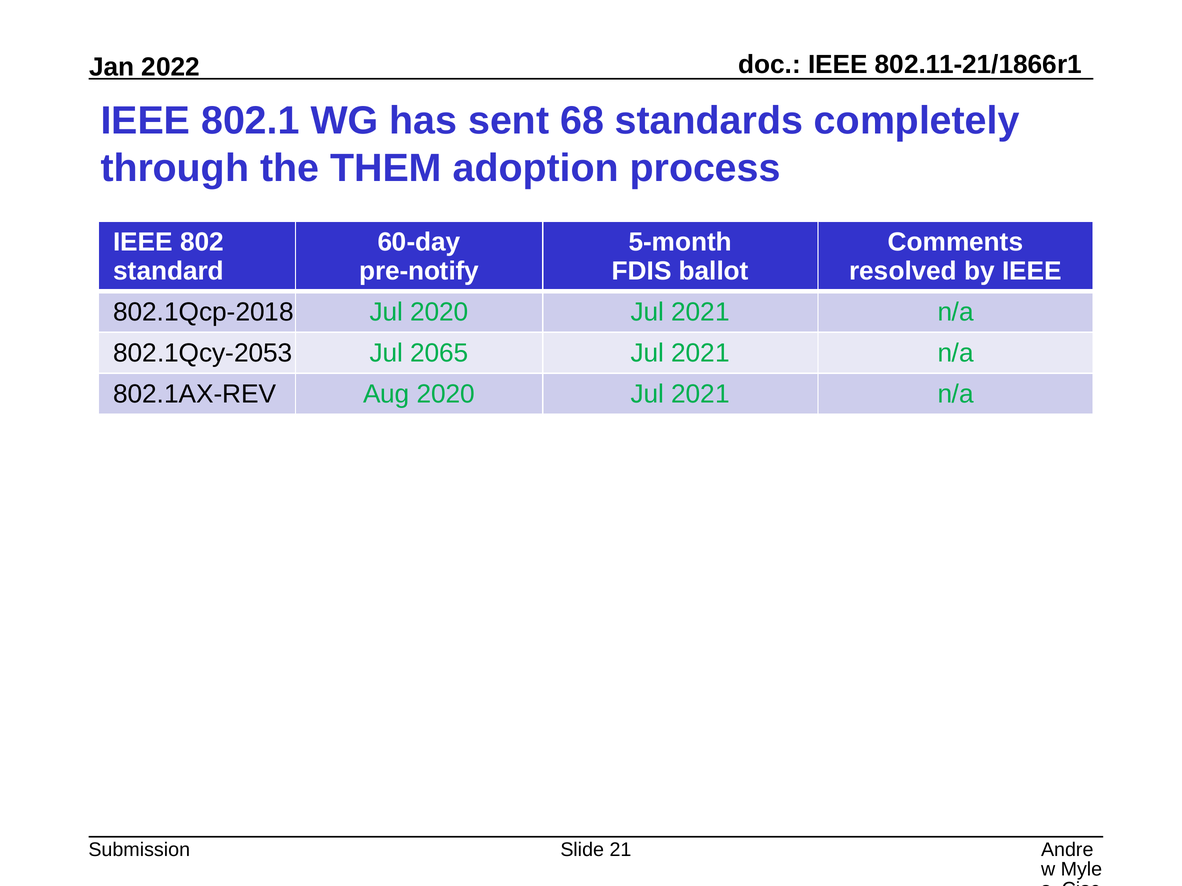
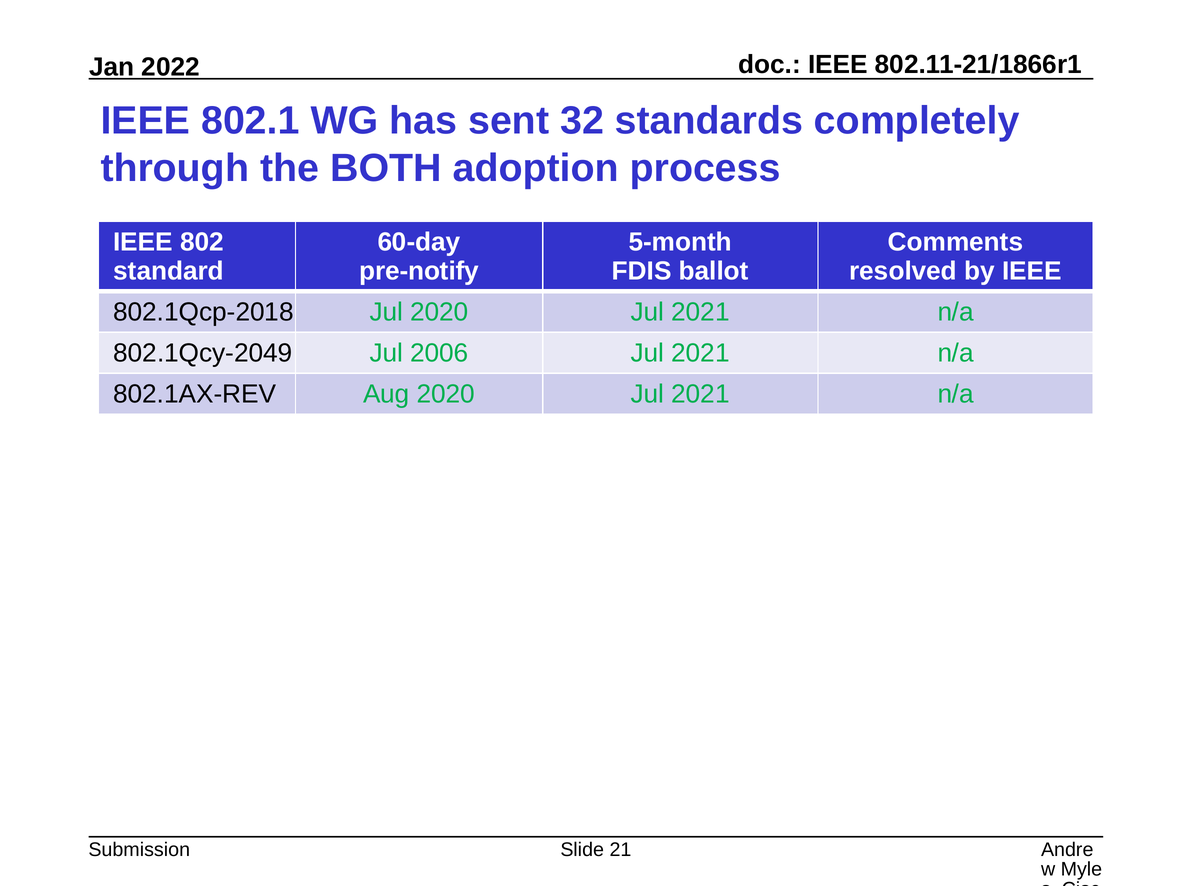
68: 68 -> 32 (582, 121)
THEM: THEM -> BOTH (386, 168)
802.1Qcy-2053: 802.1Qcy-2053 -> 802.1Qcy-2049 (203, 353)
2065: 2065 -> 2006 (439, 353)
